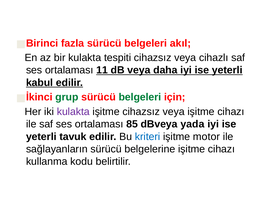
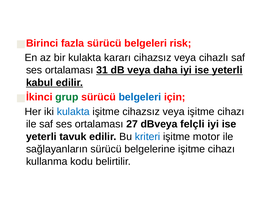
akıl: akıl -> risk (181, 43)
tespiti: tespiti -> kararı (118, 58)
11: 11 -> 31 (102, 70)
belgeleri colour: green -> blue (140, 97)
kulakta colour: purple -> blue (73, 112)
85: 85 -> 27 (132, 124)
yada: yada -> felçli (192, 124)
